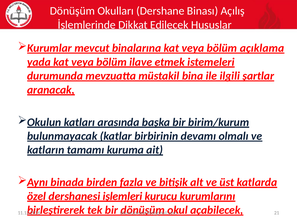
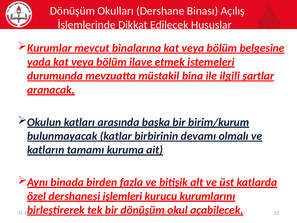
açıklama: açıklama -> belgesine (262, 48)
